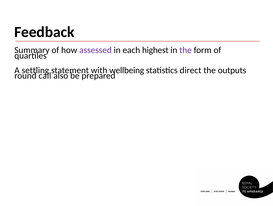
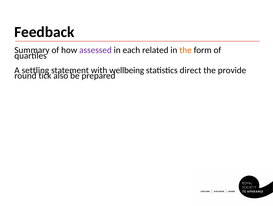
highest: highest -> related (155, 50)
the colour: purple -> orange (186, 50)
outputs: outputs -> provide (232, 70)
call: call -> tick (45, 76)
